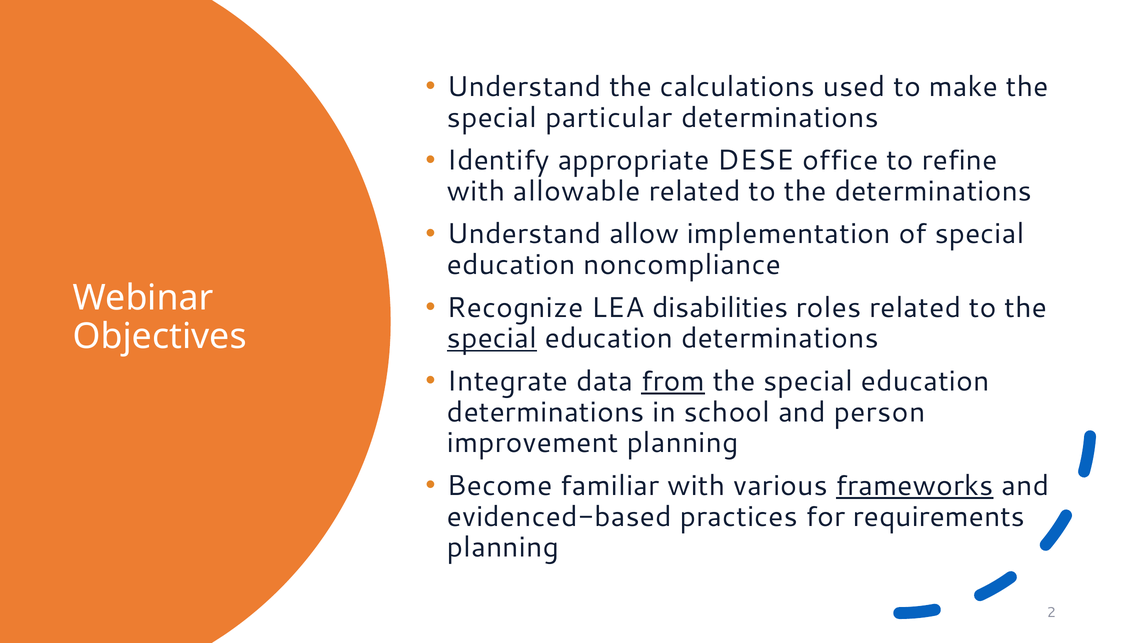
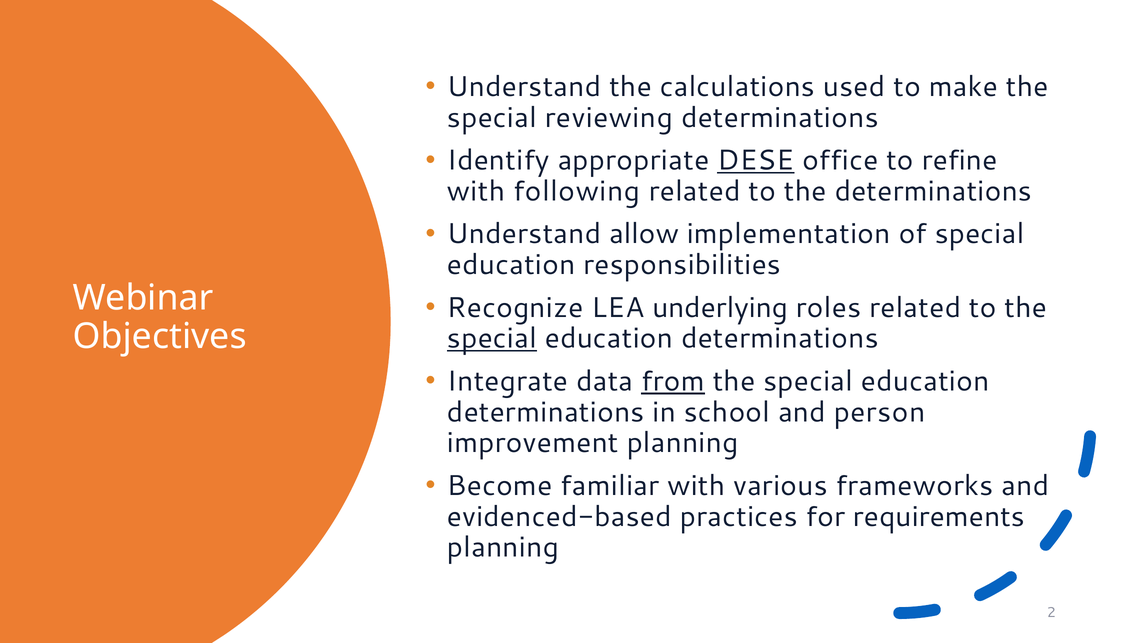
particular: particular -> reviewing (609, 118)
DESE underline: none -> present (756, 160)
allowable: allowable -> following (577, 191)
noncompliance: noncompliance -> responsibilities (682, 265)
disabilities: disabilities -> underlying (720, 308)
frameworks underline: present -> none (915, 486)
